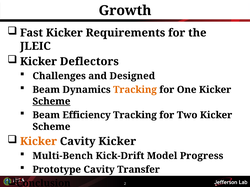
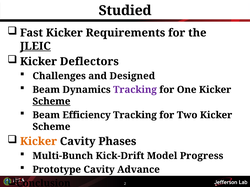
Growth: Growth -> Studied (125, 11)
JLEIC underline: none -> present (35, 46)
Tracking colour: orange -> purple (135, 90)
Cavity Kicker: Kicker -> Phases (117, 142)
Multi-Bench: Multi-Bench -> Multi-Bunch (63, 156)
Transfer: Transfer -> Advance (138, 170)
